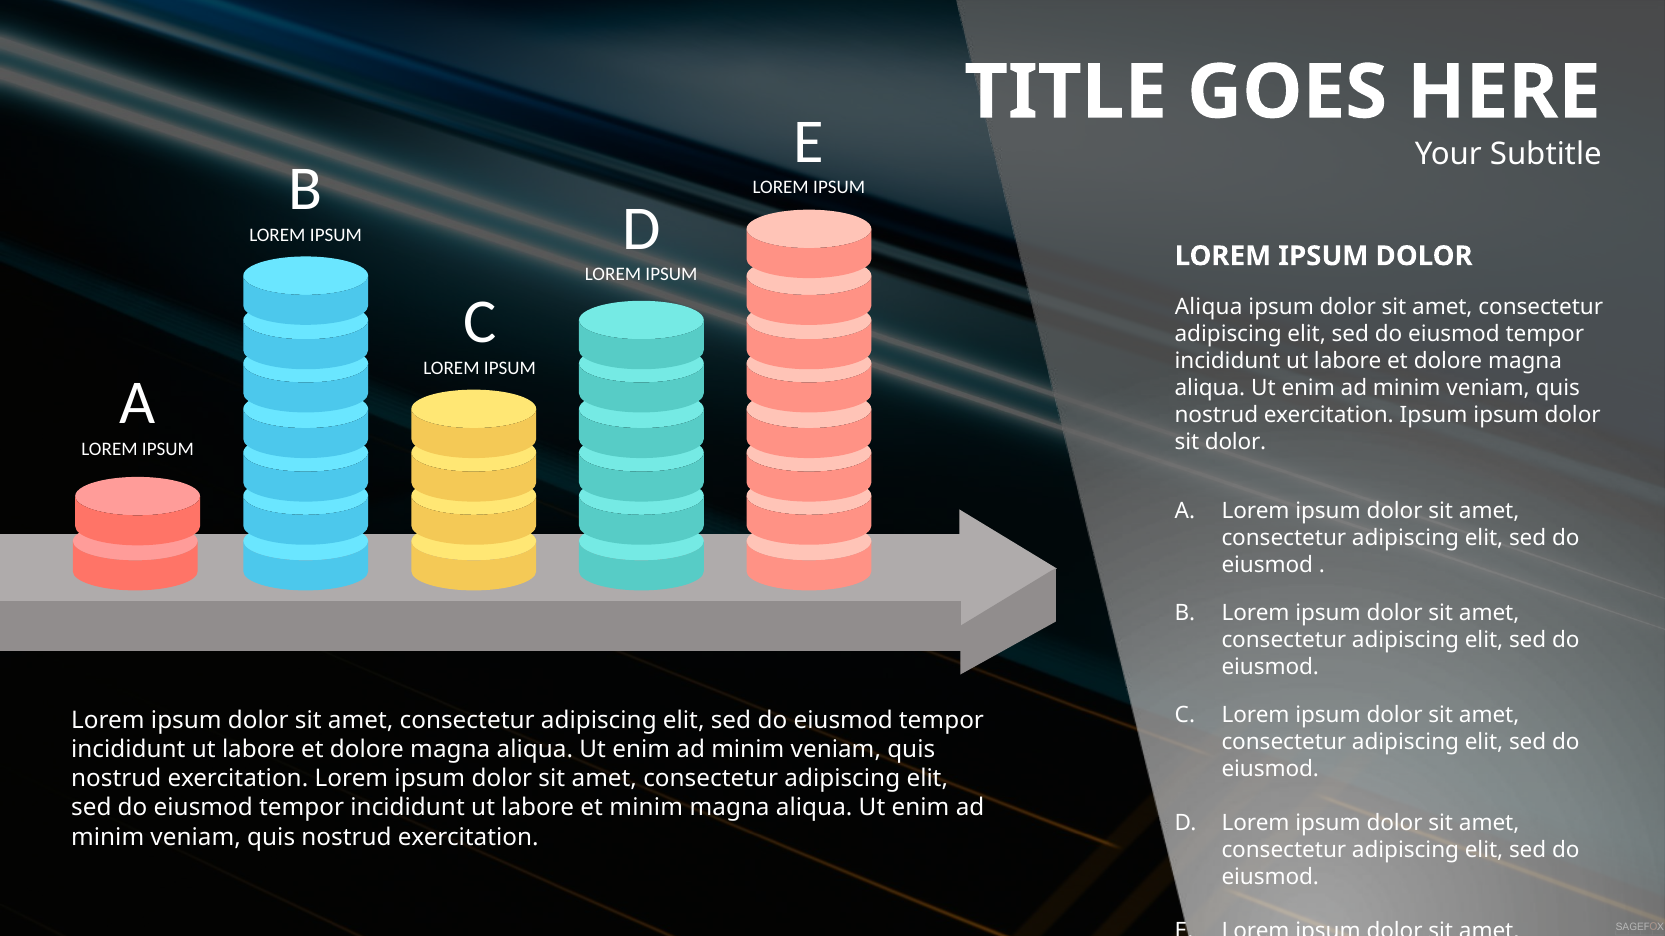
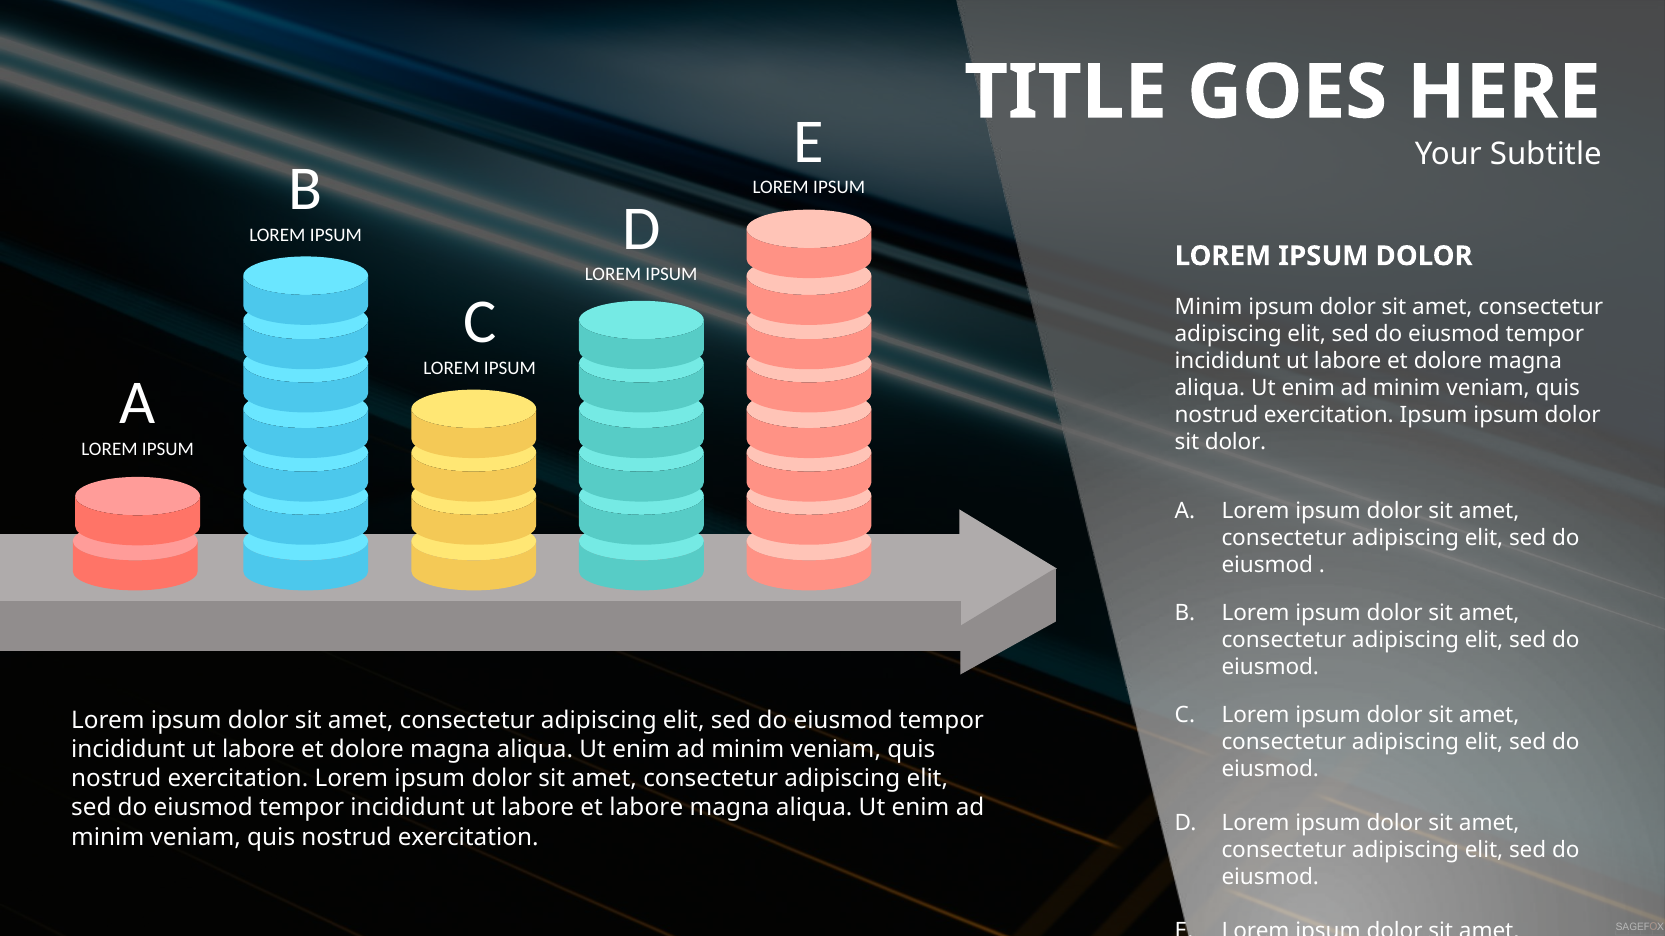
Aliqua: Aliqua -> Minim (1209, 307)
et minim: minim -> labore (646, 808)
